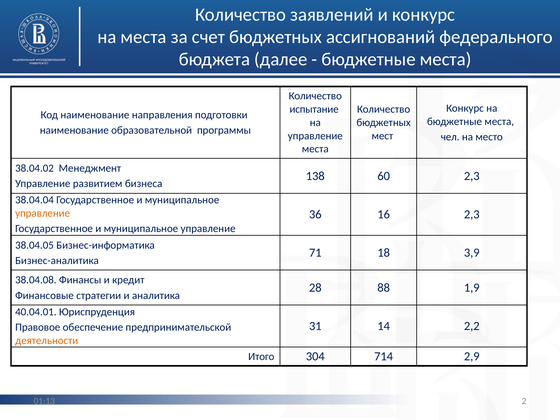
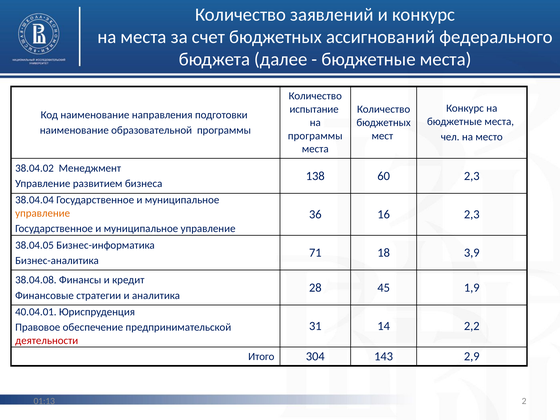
управление: управление -> программы (315, 136)
88: 88 -> 45 (384, 288)
деятельности colour: orange -> red (47, 340)
714: 714 -> 143 (384, 357)
